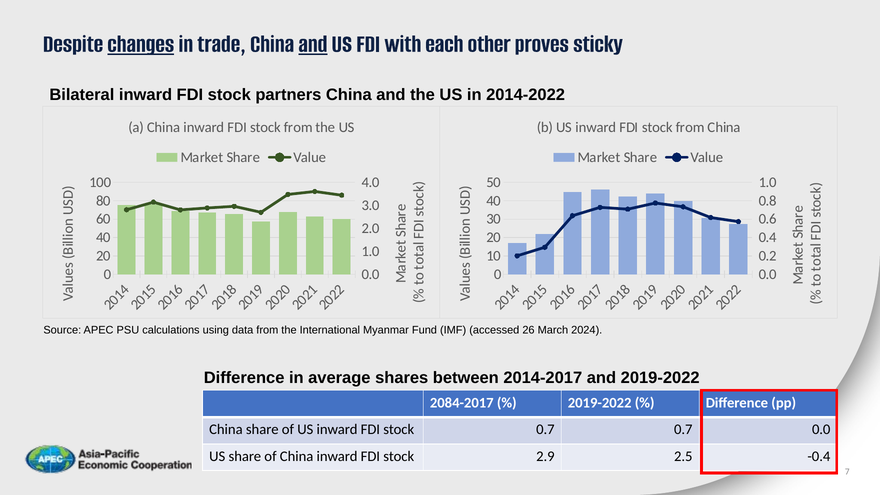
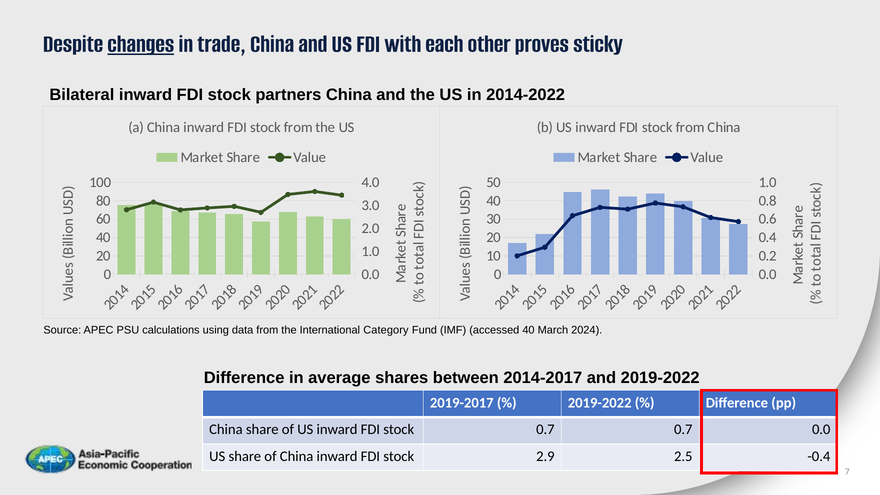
and underline: present -> none (313, 43)
Myanmar: Myanmar -> Category (386, 330)
accessed 26: 26 -> 40 (528, 330)
2084-2017: 2084-2017 -> 2019-2017 (462, 403)
